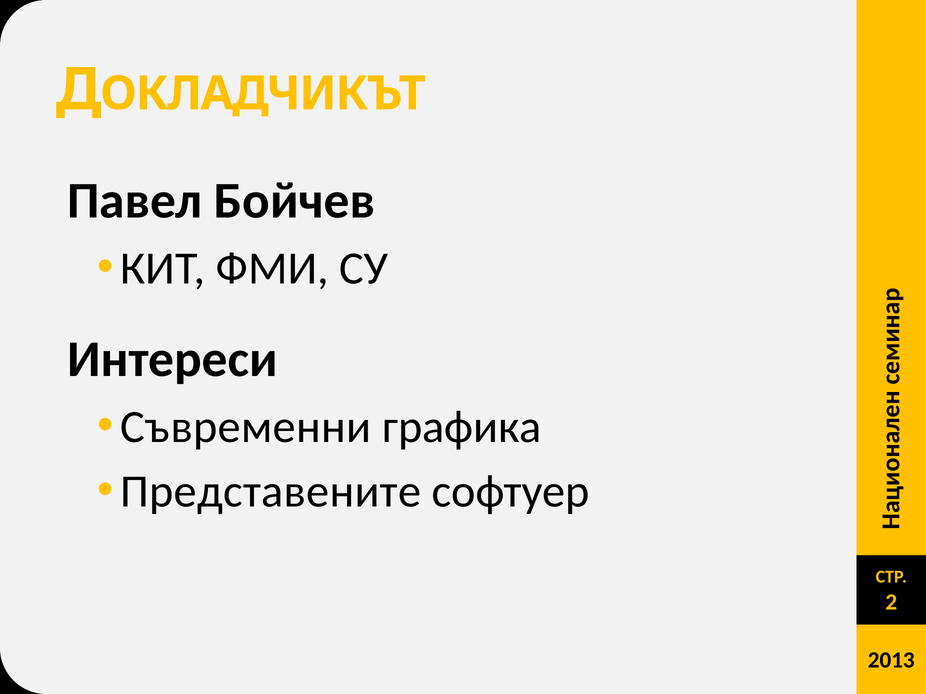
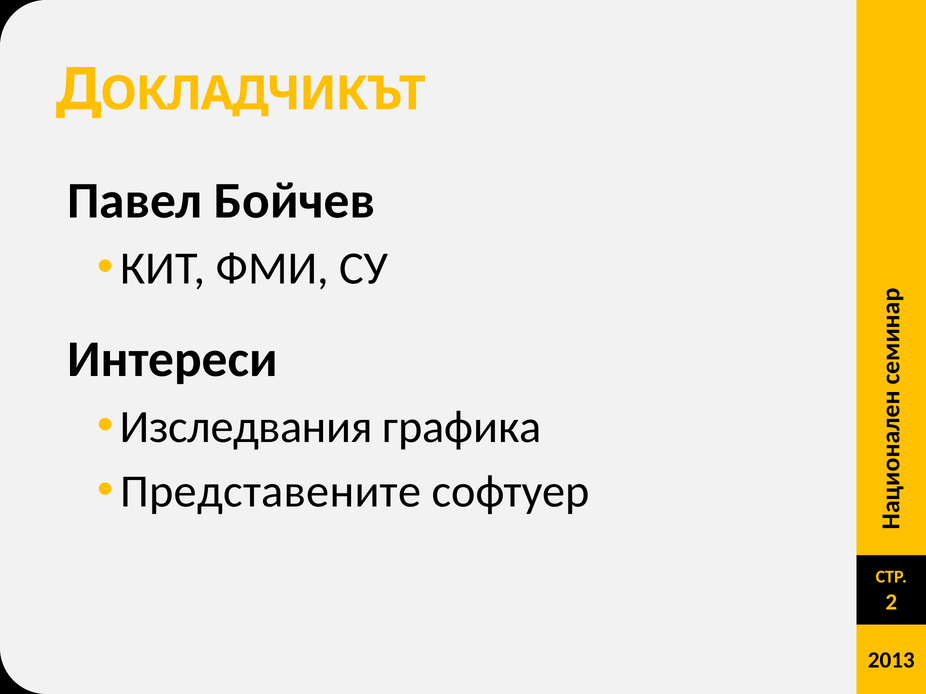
Съвременни: Съвременни -> Изследвания (246, 427)
